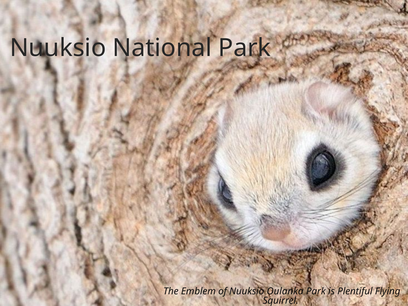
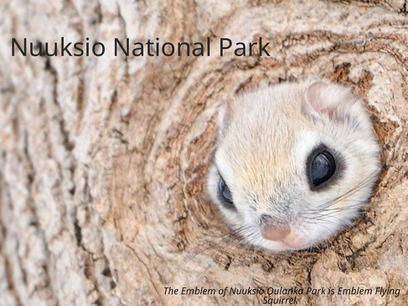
is Plentiful: Plentiful -> Emblem (355, 291)
